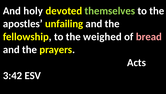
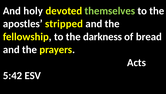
unfailing: unfailing -> stripped (64, 24)
weighed: weighed -> darkness (102, 36)
bread colour: pink -> white (149, 36)
3:42: 3:42 -> 5:42 (12, 75)
